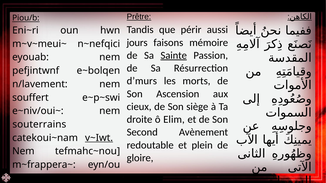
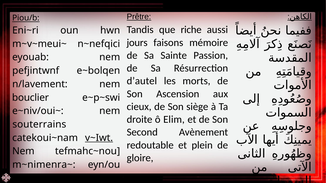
périr: périr -> riche (191, 30)
Sainte underline: present -> none (174, 55)
d’murs: d’murs -> d’autel (142, 81)
souffert: souffert -> bouclier (30, 98)
m~frappera~: m~frappera~ -> m~nimenra~ (44, 165)
